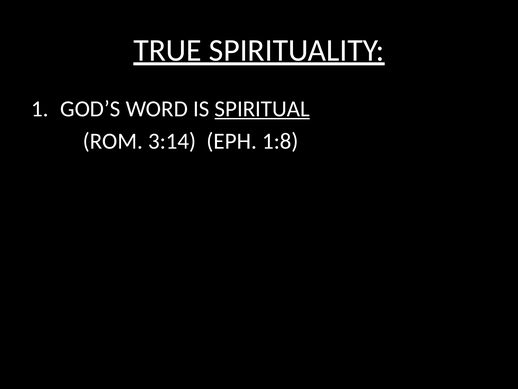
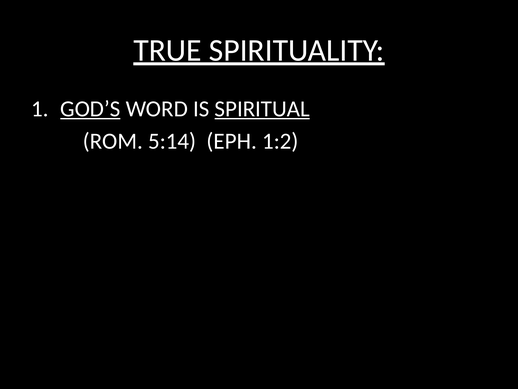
GOD’S underline: none -> present (90, 109)
3:14: 3:14 -> 5:14 (172, 141)
1:8: 1:8 -> 1:2 (280, 141)
